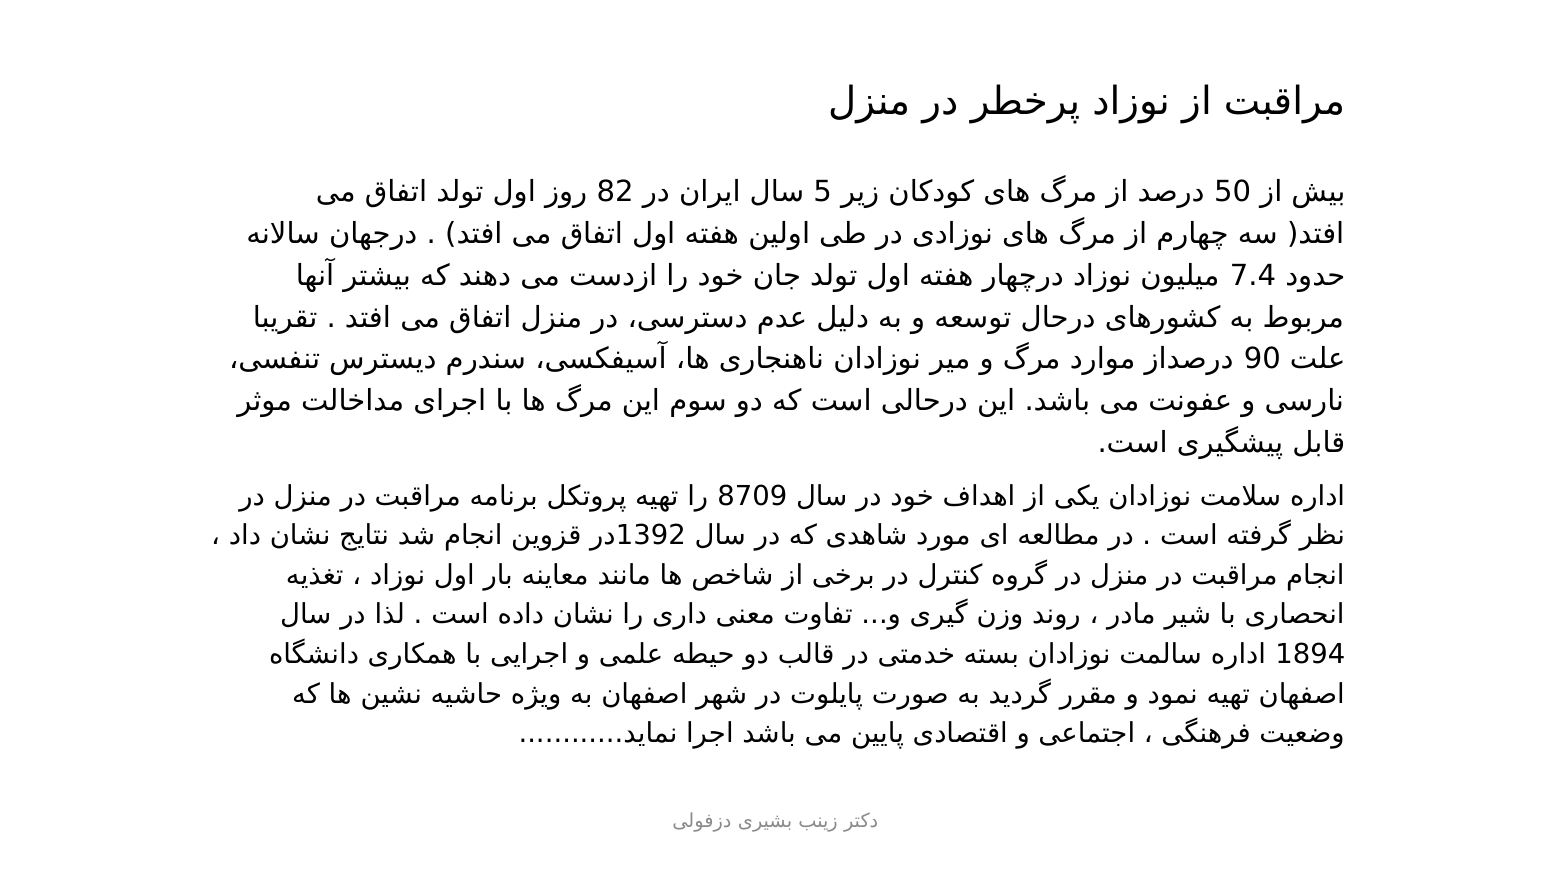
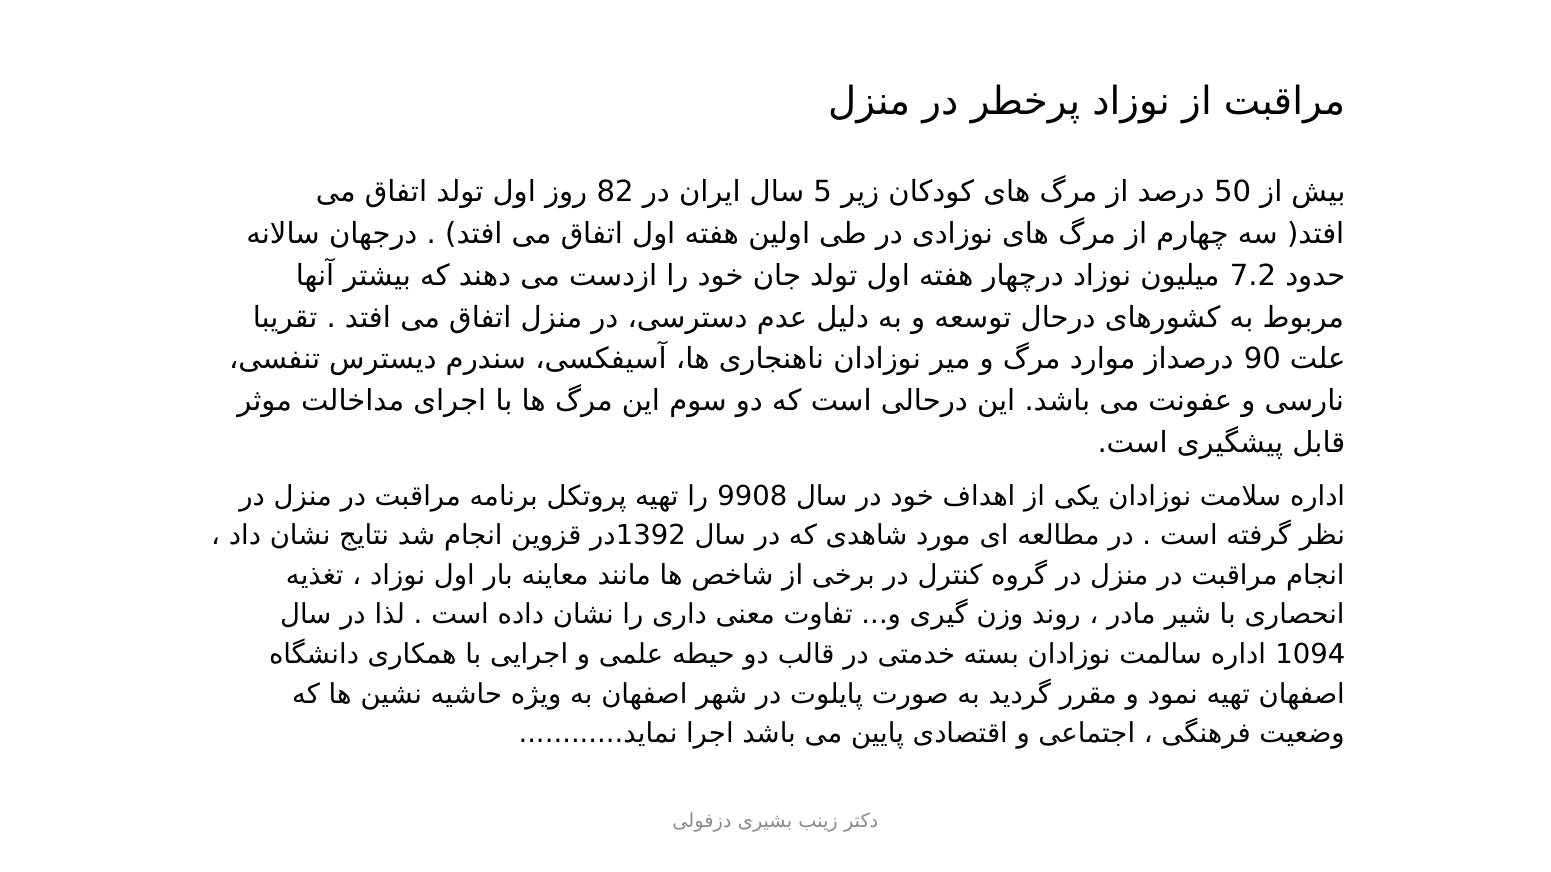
7.4: 7.4 -> 7.2 (1253, 276)
8709: 8709 -> 9908 (752, 496)
1894: 1894 -> 1094 (1310, 655)
